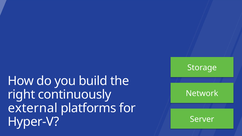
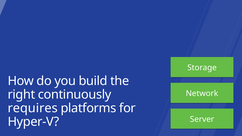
external: external -> requires (33, 108)
